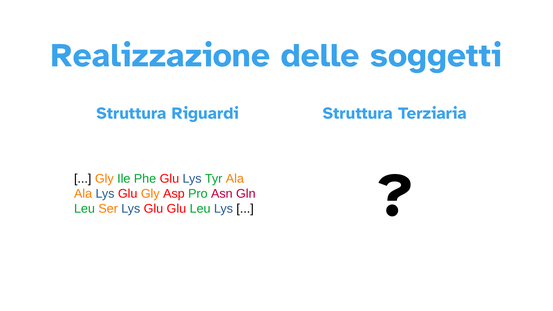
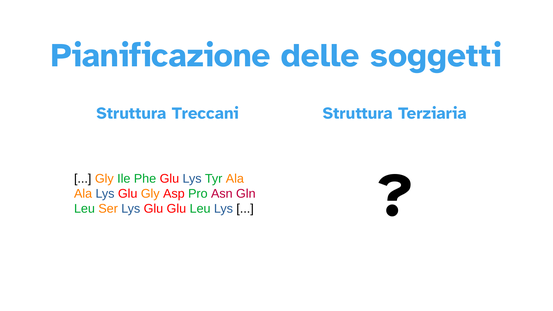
Realizzazione: Realizzazione -> Pianificazione (161, 55)
Riguardi: Riguardi -> Treccani (205, 113)
